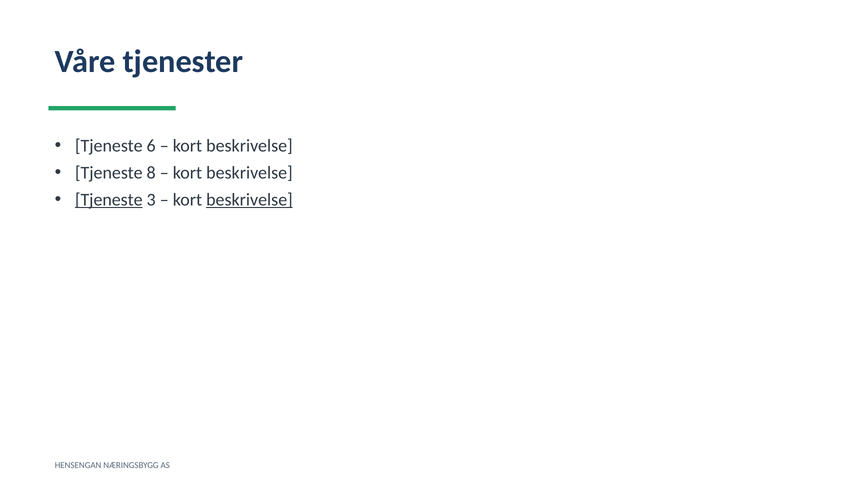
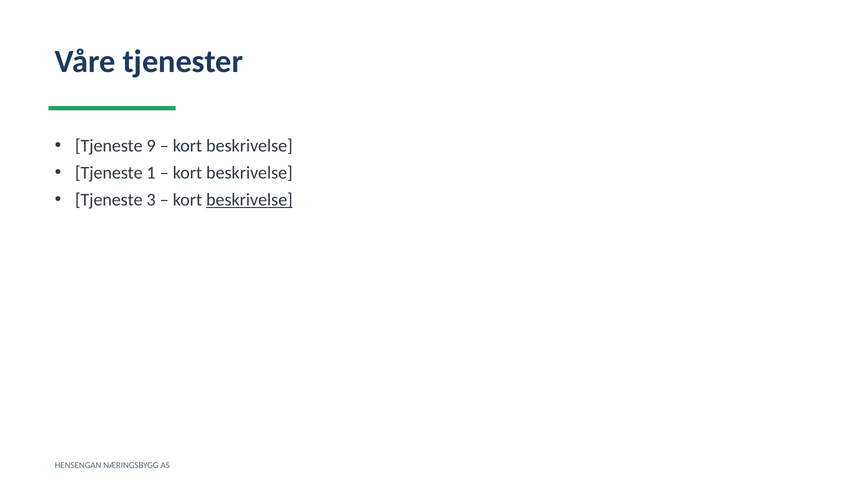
6: 6 -> 9 (151, 146)
8: 8 -> 1 (151, 173)
Tjeneste underline: present -> none (109, 200)
